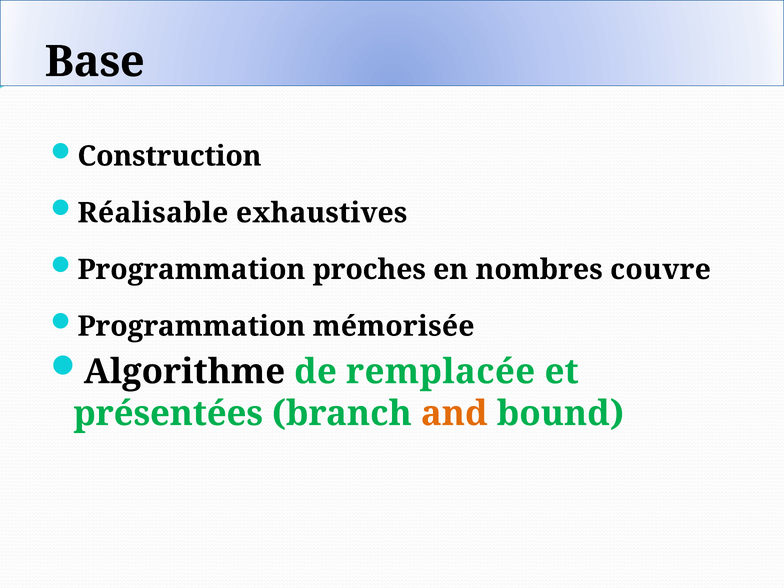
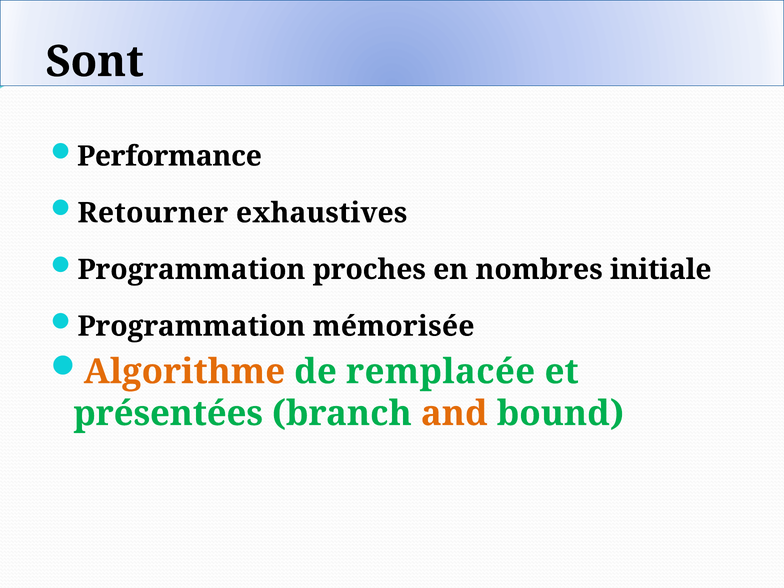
Base: Base -> Sont (95, 62)
Construction: Construction -> Performance (170, 156)
Réalisable: Réalisable -> Retourner (153, 213)
couvre: couvre -> initiale (661, 270)
Algorithme colour: black -> orange (184, 372)
